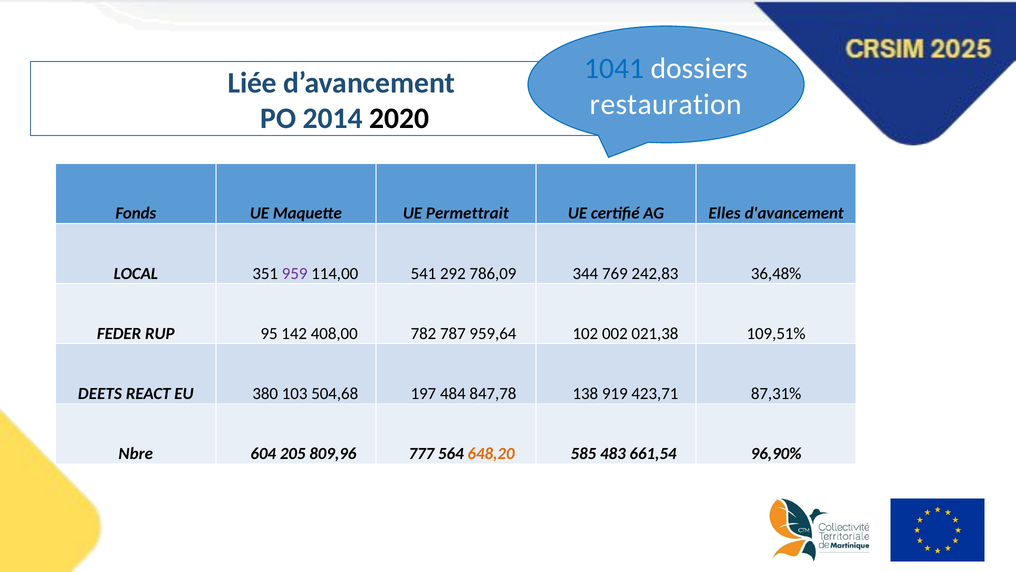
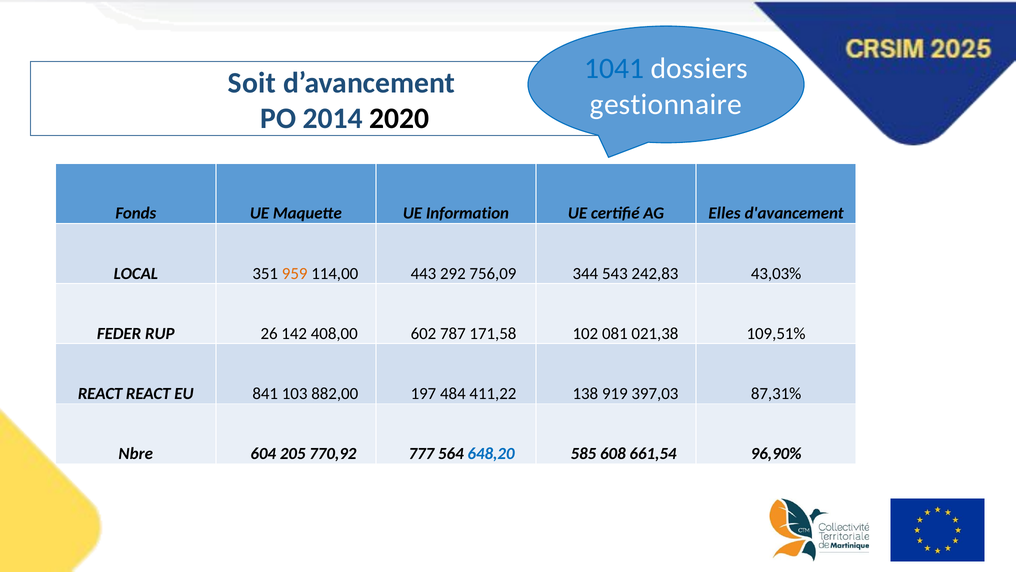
Liée: Liée -> Soit (252, 83)
restauration: restauration -> gestionnaire (666, 104)
Permettrait: Permettrait -> Information (467, 213)
959 colour: purple -> orange (295, 273)
541: 541 -> 443 (423, 273)
786,09: 786,09 -> 756,09 (493, 273)
769: 769 -> 543 (615, 273)
36,48%: 36,48% -> 43,03% (776, 273)
95: 95 -> 26 (269, 333)
782: 782 -> 602 (423, 333)
959,64: 959,64 -> 171,58 (493, 333)
002: 002 -> 081 (615, 333)
DEETS: DEETS -> REACT (100, 393)
380: 380 -> 841 (265, 393)
504,68: 504,68 -> 882,00 (335, 393)
847,78: 847,78 -> 411,22 (493, 393)
423,71: 423,71 -> 397,03 (655, 393)
809,96: 809,96 -> 770,92 (333, 453)
648,20 colour: orange -> blue (491, 453)
483: 483 -> 608 (613, 453)
